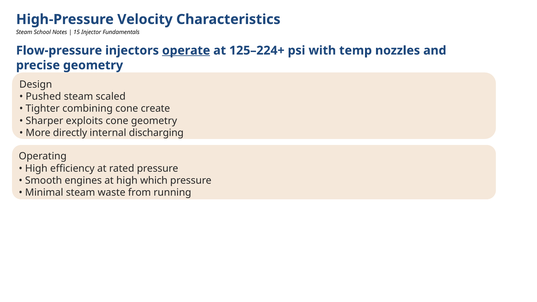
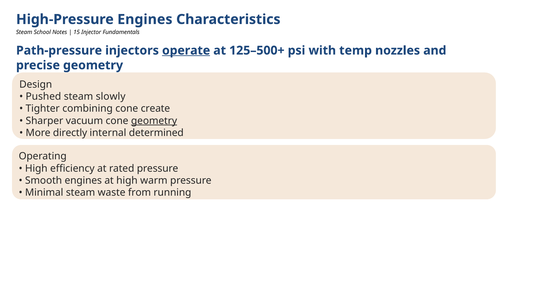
High-Pressure Velocity: Velocity -> Engines (145, 19)
Flow-pressure: Flow-pressure -> Path-pressure (59, 51)
125–224+: 125–224+ -> 125–500+ (257, 51)
scaled: scaled -> slowly (111, 97)
exploits: exploits -> vacuum (84, 121)
geometry underline: none -> present (154, 121)
discharging: discharging -> determined (156, 133)
which: which -> warm (154, 181)
